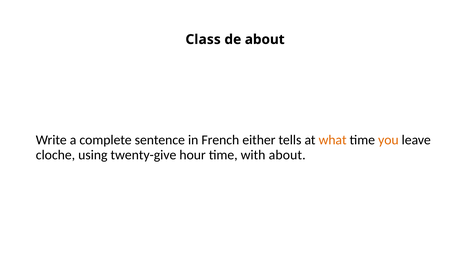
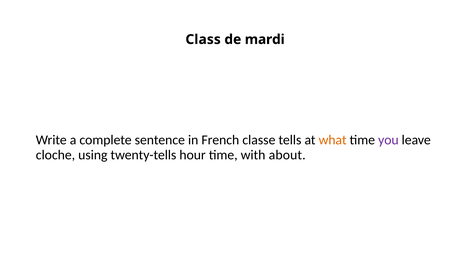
de about: about -> mardi (265, 40)
either: either -> classe (259, 140)
you colour: orange -> purple (388, 140)
twenty-give: twenty-give -> twenty-tells (143, 155)
